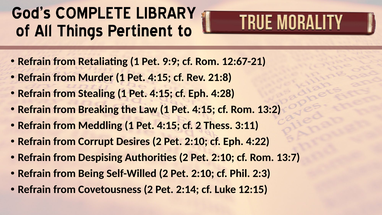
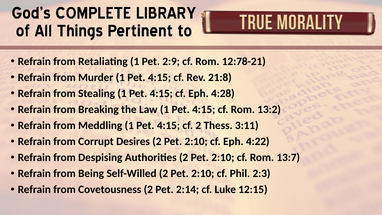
9:9: 9:9 -> 2:9 (171, 61)
12:67-21: 12:67-21 -> 12:78-21 (244, 61)
